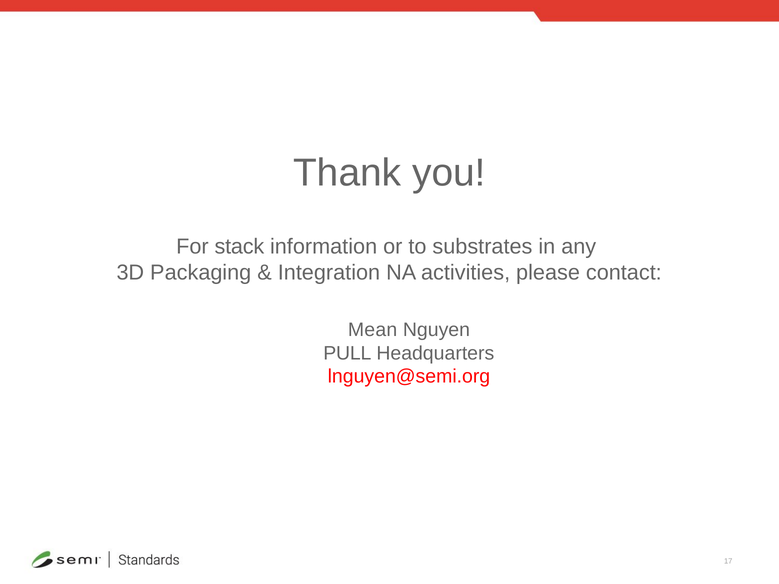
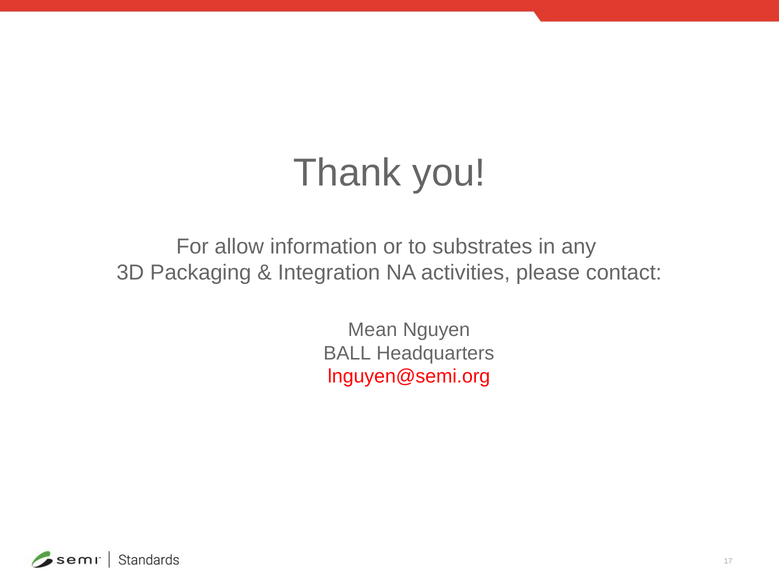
stack: stack -> allow (239, 247)
PULL: PULL -> BALL (347, 353)
